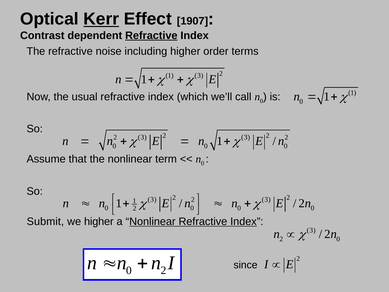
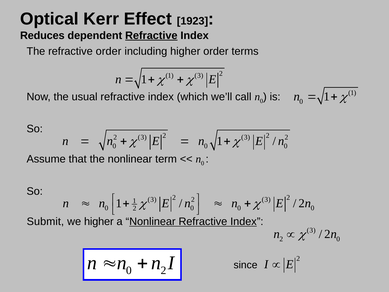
Kerr underline: present -> none (101, 19)
1907: 1907 -> 1923 (192, 21)
Contrast: Contrast -> Reduces (42, 35)
refractive noise: noise -> order (109, 51)
